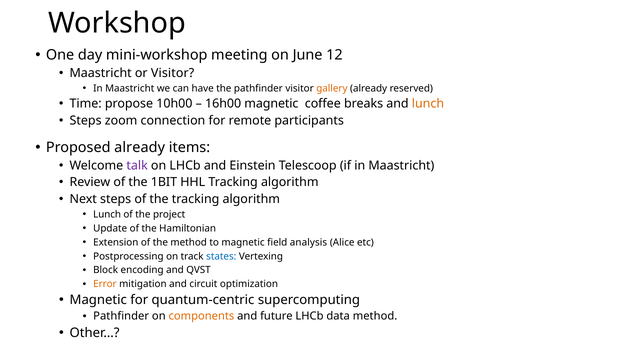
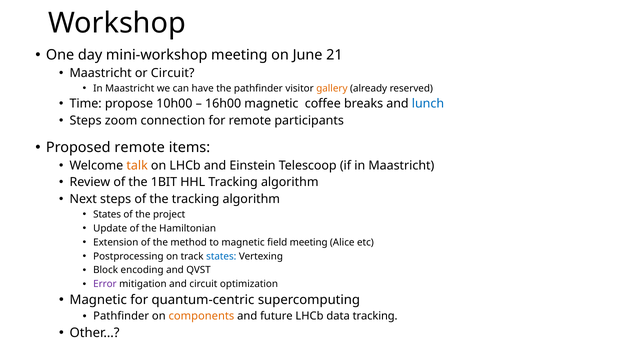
12: 12 -> 21 (334, 55)
or Visitor: Visitor -> Circuit (173, 73)
lunch colour: orange -> blue (428, 104)
Proposed already: already -> remote (140, 147)
talk colour: purple -> orange (137, 165)
Lunch: Lunch -> States (107, 214)
field analysis: analysis -> meeting (309, 242)
Error colour: orange -> purple (105, 284)
data method: method -> tracking (375, 316)
